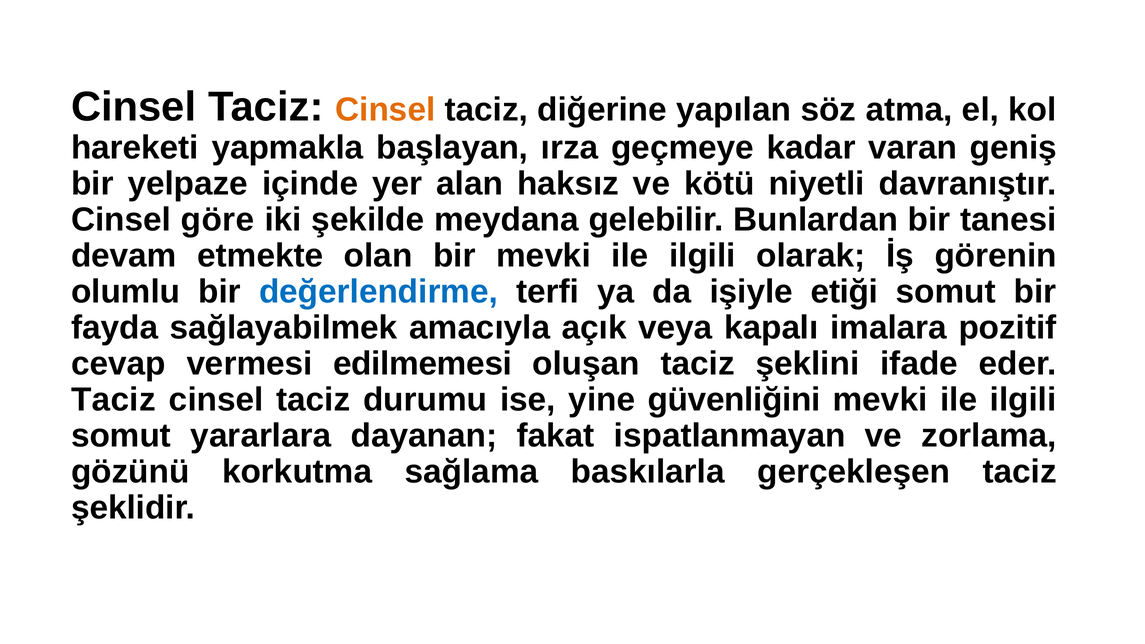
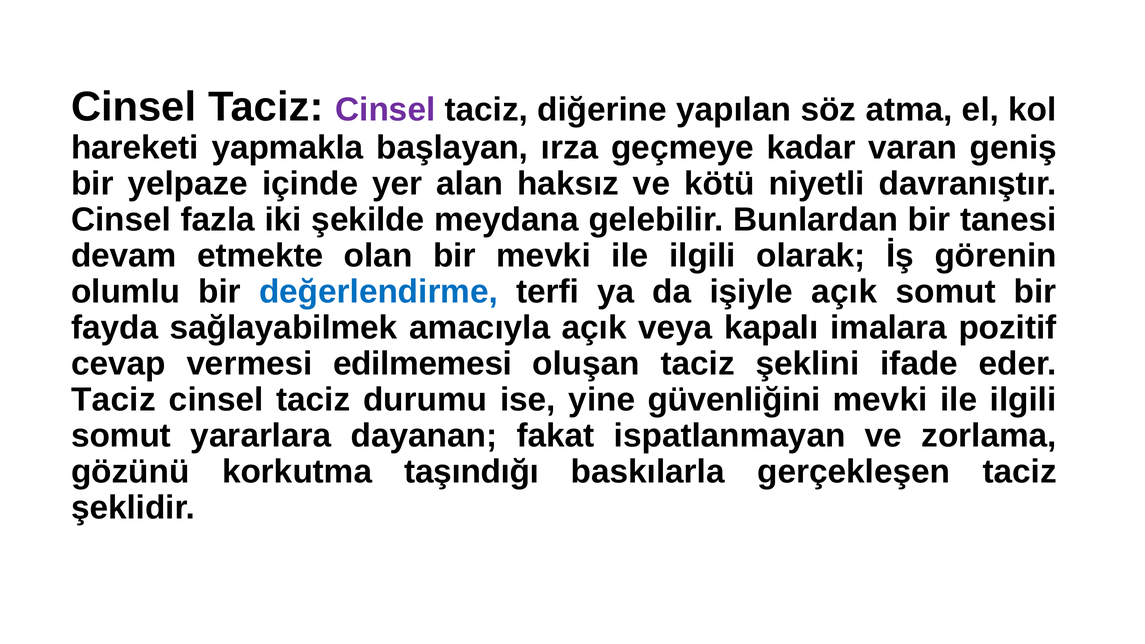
Cinsel colour: orange -> purple (385, 110)
göre: göre -> fazla (218, 220)
işiyle etiği: etiği -> açık (844, 292)
sağlama: sağlama -> taşındığı (472, 472)
